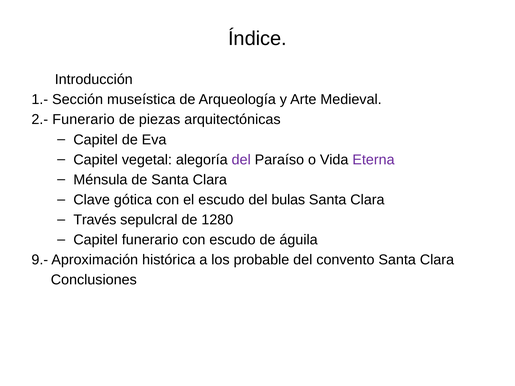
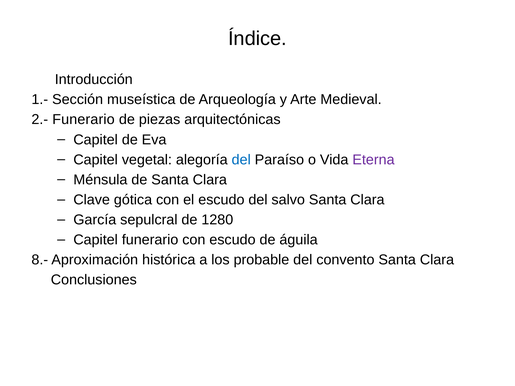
del colour: purple -> blue (241, 160)
bulas: bulas -> salvo (288, 200)
Través: Través -> García (95, 220)
9.-: 9.- -> 8.- (40, 260)
